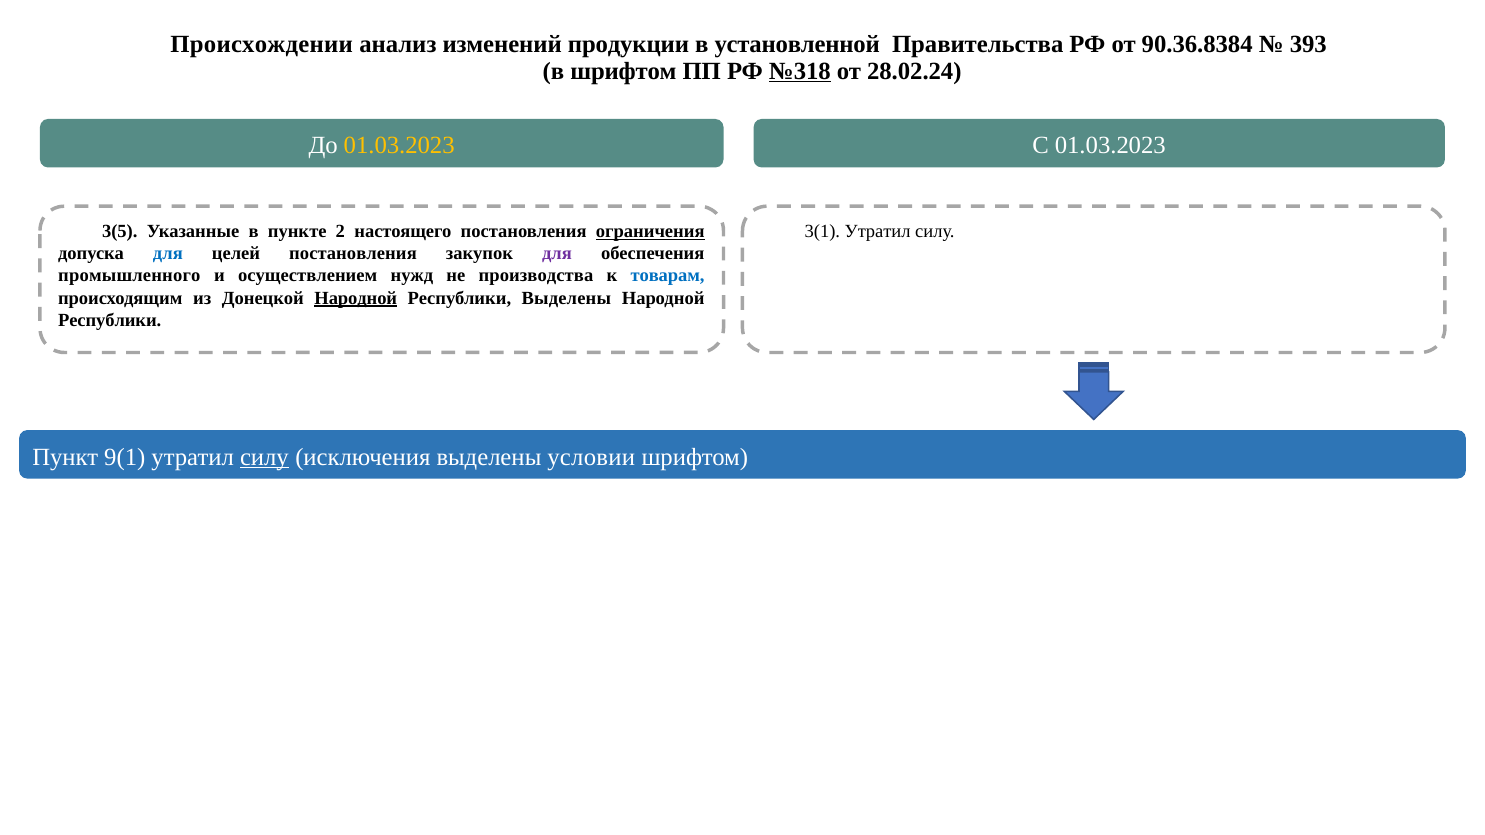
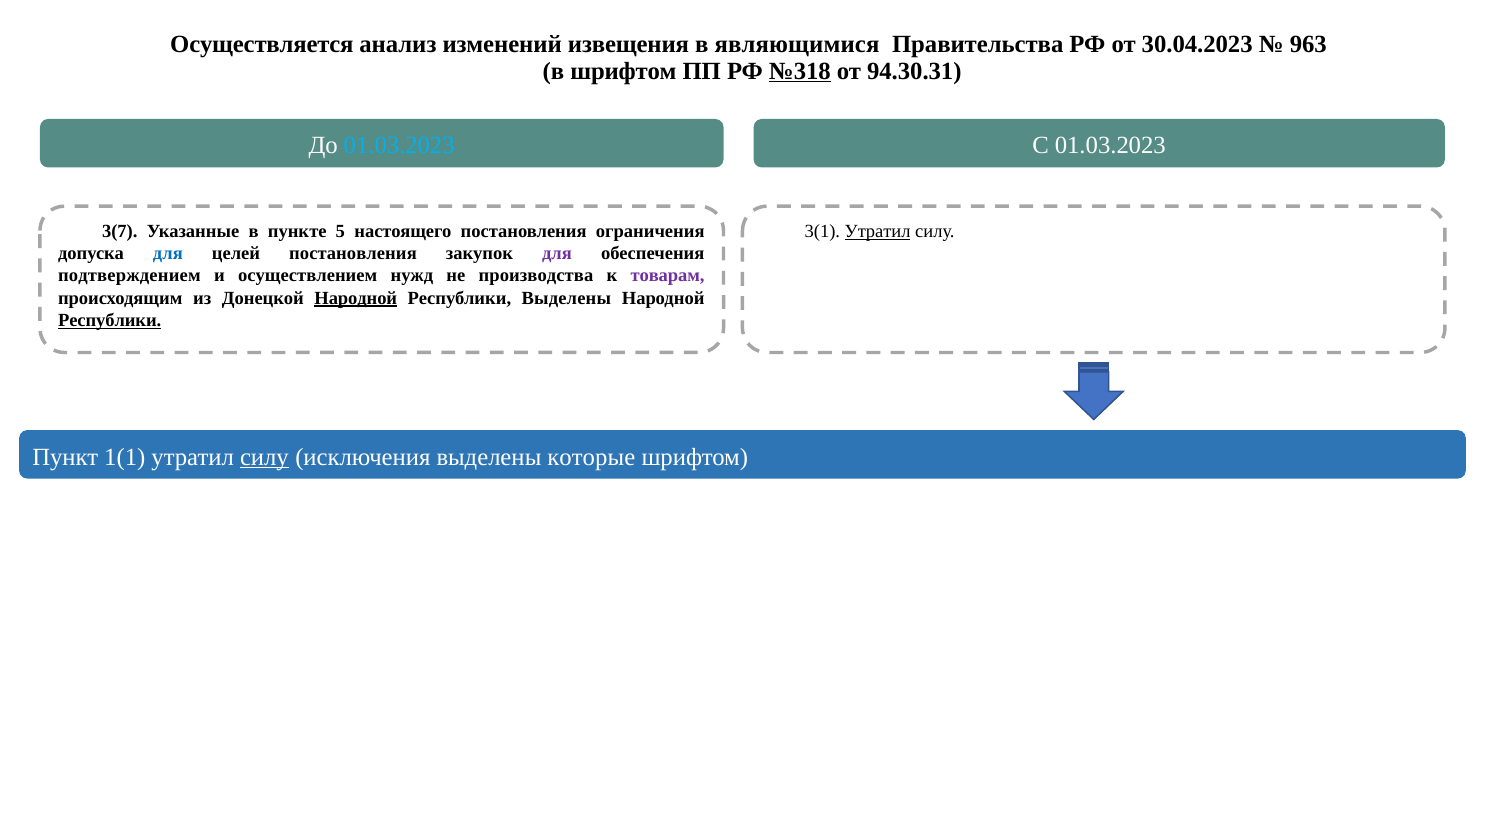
Происхождении: Происхождении -> Осуществляется (262, 44)
продукции: продукции -> извещения (628, 44)
установленной: установленной -> являющимися (797, 44)
90.36.8384: 90.36.8384 -> 30.04.2023 (1197, 44)
393: 393 -> 963 (1308, 44)
28.02.24: 28.02.24 -> 94.30.31 (914, 71)
01.03.2023 colour: yellow -> light blue (399, 145)
3(5: 3(5 -> 3(7 (120, 231)
2: 2 -> 5 (340, 231)
ограничения underline: present -> none (650, 231)
Утратил underline: none -> present (878, 231)
промышленного: промышленного -> подтверждением (129, 276)
товарам colour: blue -> purple (668, 276)
Республики underline: none -> present (110, 320)
9(1: 9(1 -> 1(1 (125, 457)
условии: условии -> которые (591, 457)
